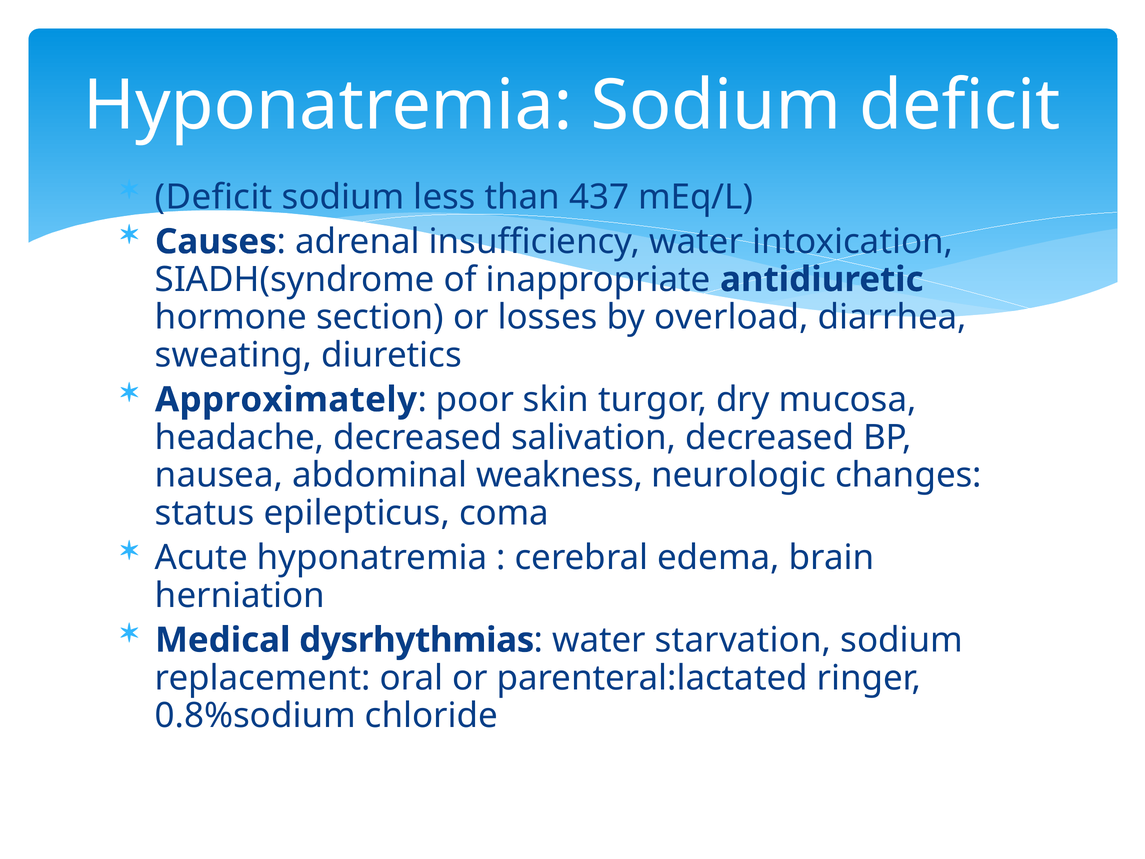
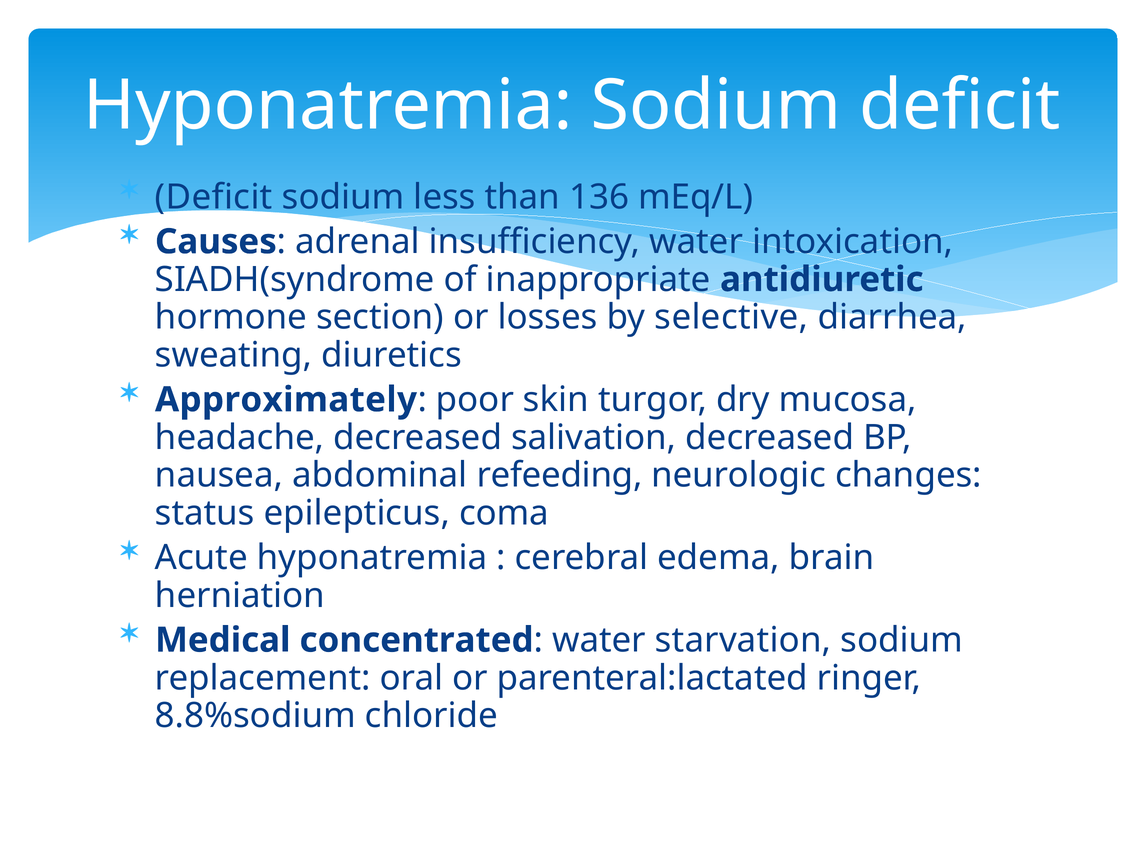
437: 437 -> 136 (599, 197)
overload: overload -> selective (731, 317)
weakness: weakness -> refeeding (559, 475)
dysrhythmias: dysrhythmias -> concentrated (417, 640)
0.8%sodium: 0.8%sodium -> 8.8%sodium (255, 716)
